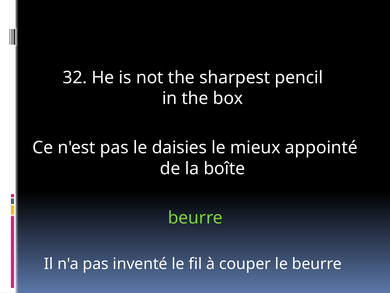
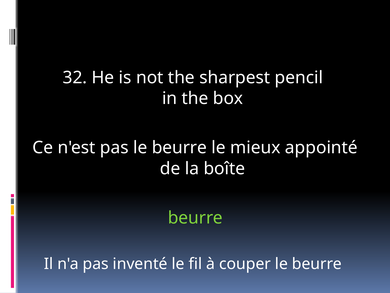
pas le daisies: daisies -> beurre (179, 148)
